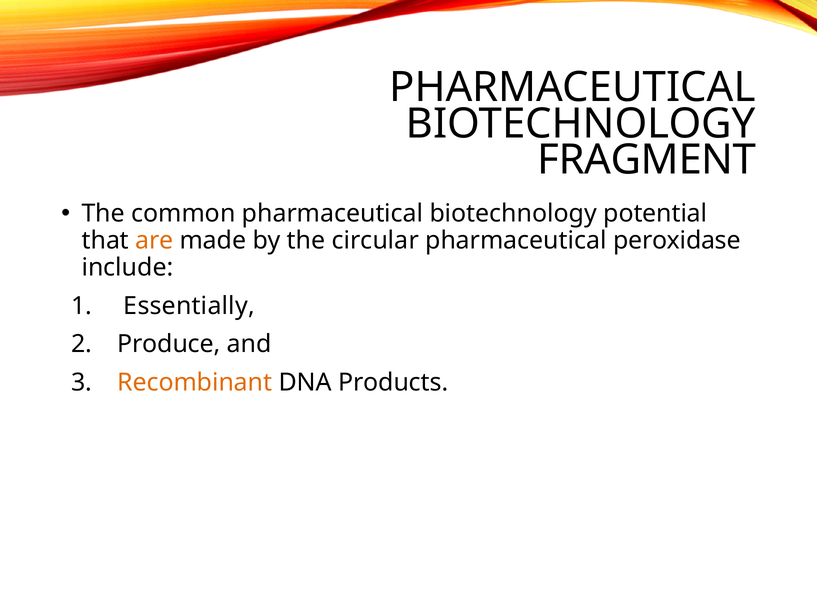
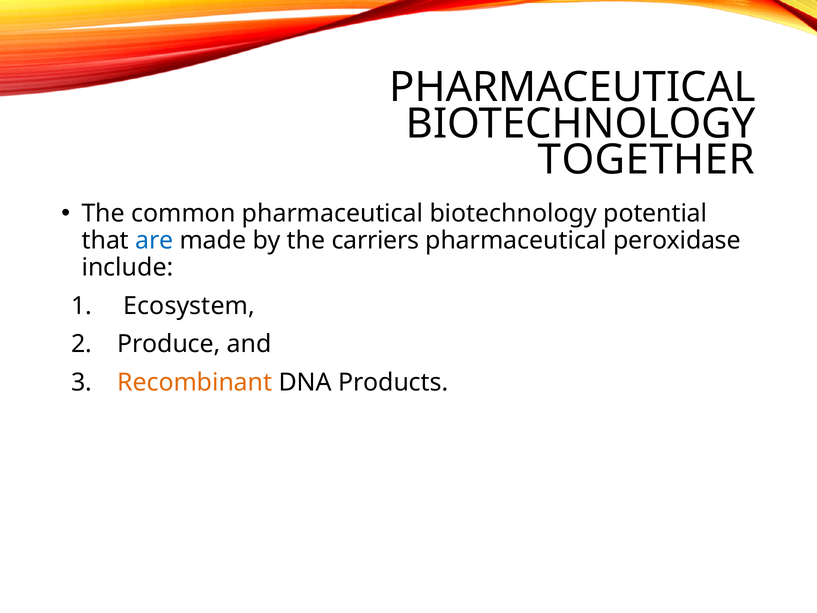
FRAGMENT: FRAGMENT -> TOGETHER (646, 160)
are colour: orange -> blue (154, 240)
circular: circular -> carriers (375, 240)
Essentially: Essentially -> Ecosystem (189, 306)
